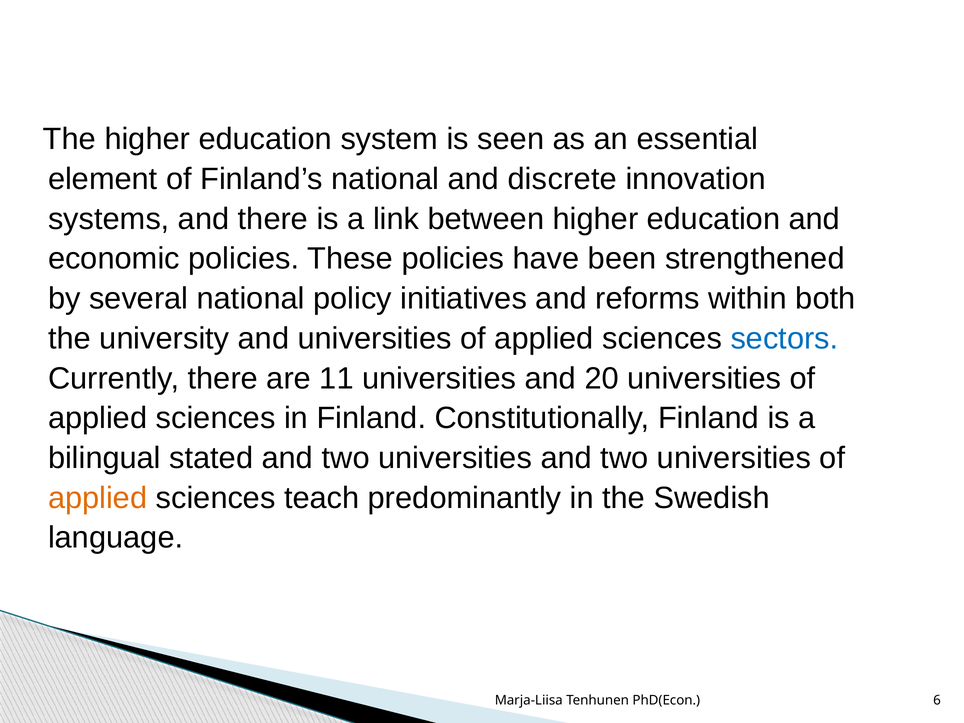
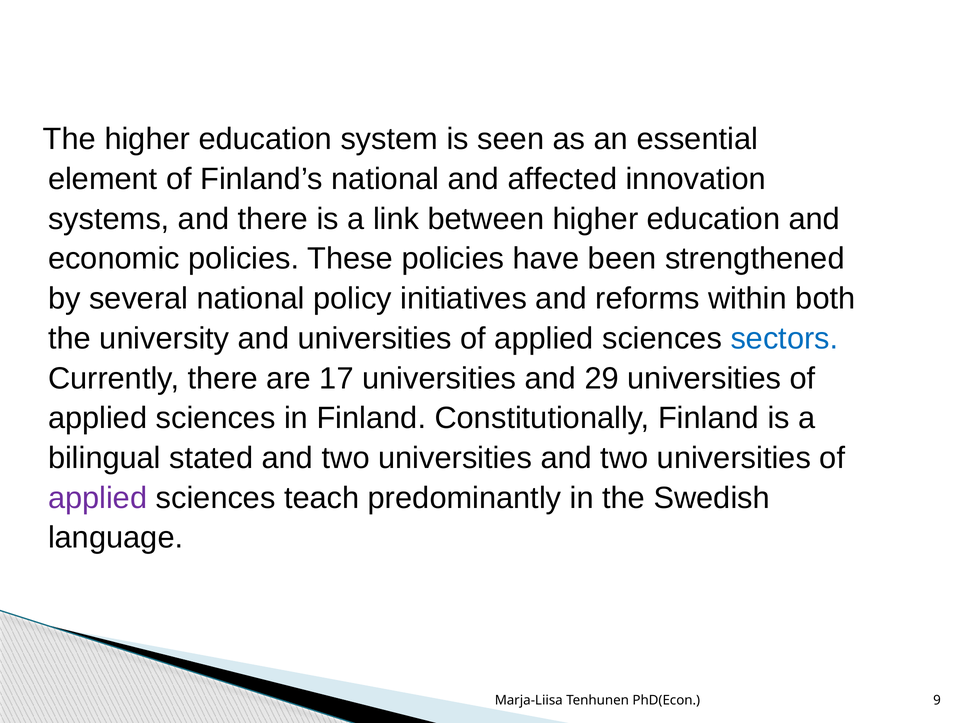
discrete: discrete -> affected (562, 179)
11: 11 -> 17 (337, 378)
20: 20 -> 29 (602, 378)
applied colour: orange -> purple (98, 498)
6: 6 -> 9 (937, 700)
